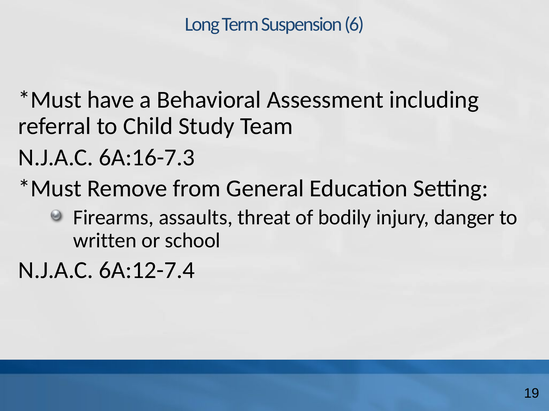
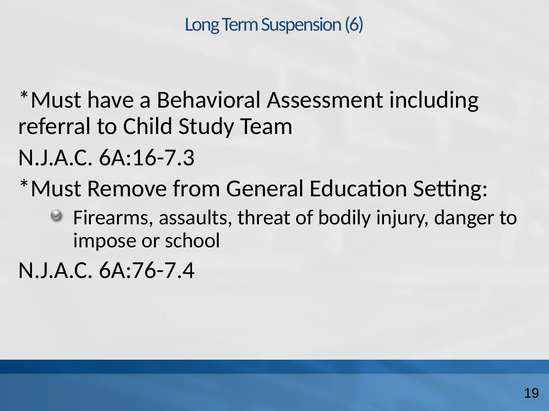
written: written -> impose (105, 241)
6A:12-7.4: 6A:12-7.4 -> 6A:76-7.4 (147, 271)
